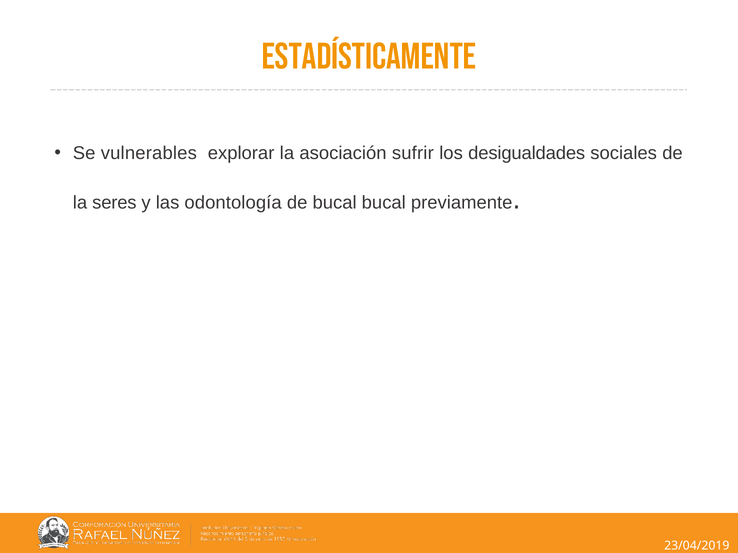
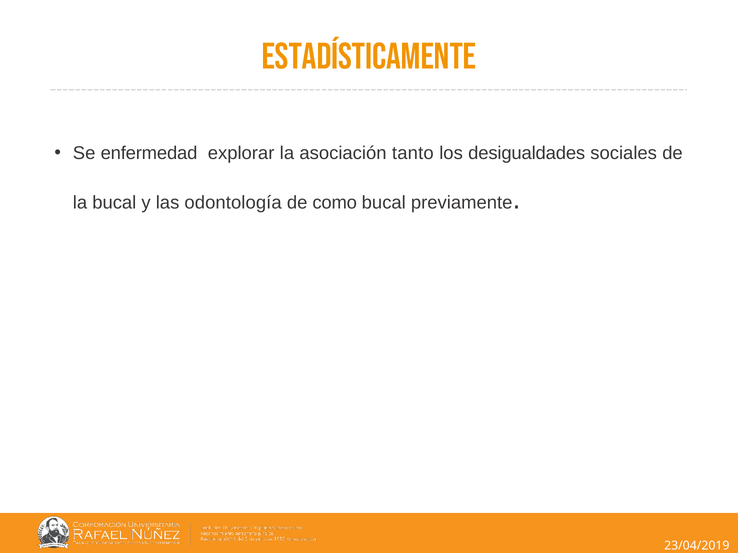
vulnerables: vulnerables -> enfermedad (149, 153)
sufrir: sufrir -> tanto (413, 153)
la seres: seres -> bucal (114, 203)
de bucal: bucal -> como (335, 203)
